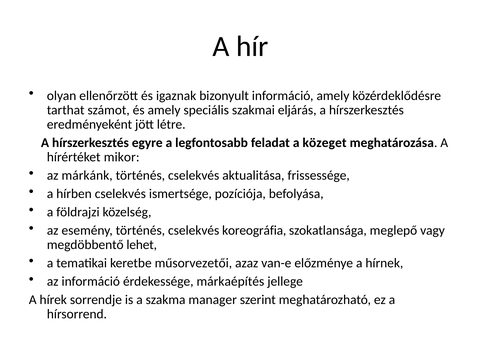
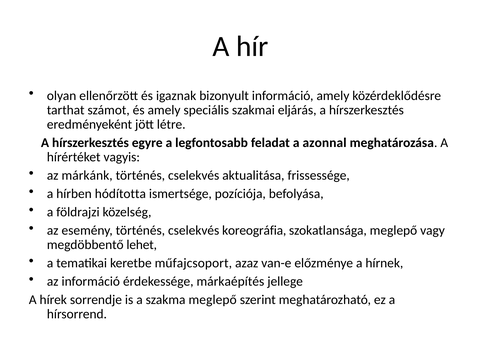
közeget: közeget -> azonnal (325, 143)
mikor: mikor -> vagyis (122, 157)
hírben cselekvés: cselekvés -> hódította (120, 194)
műsorvezetői: műsorvezetői -> műfajcsoport (193, 263)
szakma manager: manager -> meglepő (213, 299)
